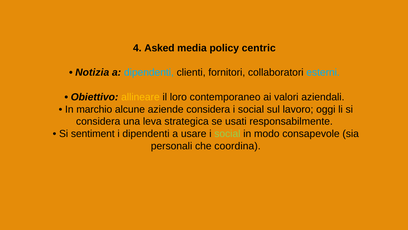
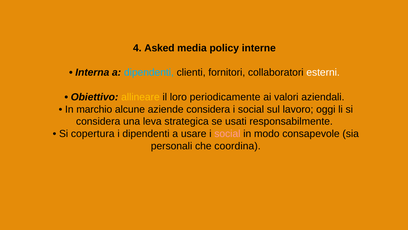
centric: centric -> interne (259, 48)
Notizia: Notizia -> Interna (92, 72)
esterni colour: light blue -> white (323, 72)
contemporaneo: contemporaneo -> periodicamente (225, 97)
sentiment: sentiment -> copertura (93, 134)
social colour: light green -> pink (227, 134)
